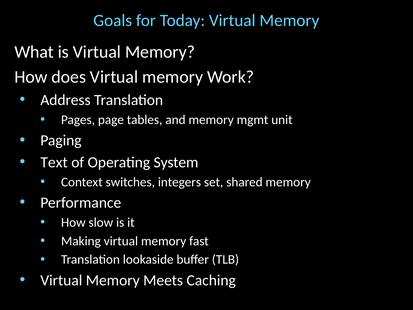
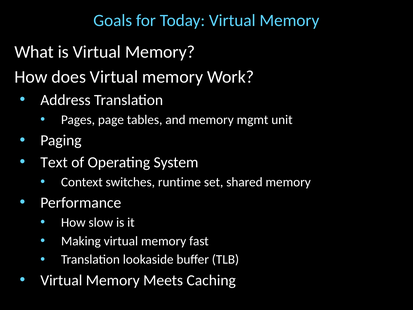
integers: integers -> runtime (179, 182)
